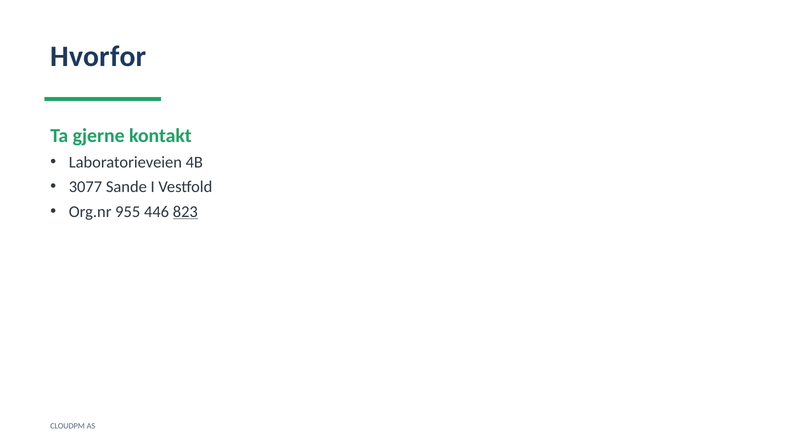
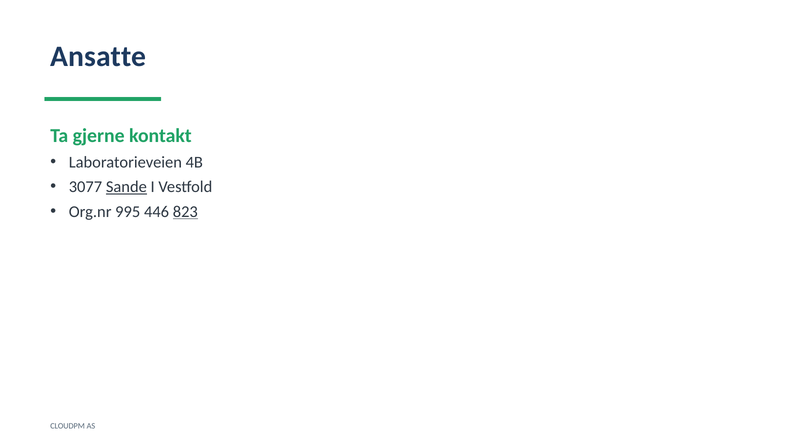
Hvorfor: Hvorfor -> Ansatte (98, 56)
Sande underline: none -> present (126, 187)
955: 955 -> 995 (128, 212)
